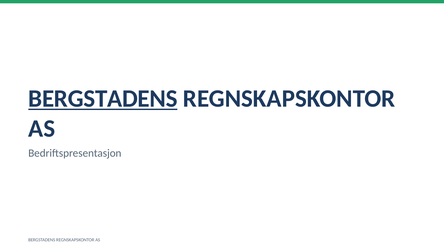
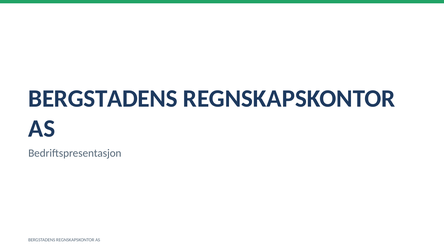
BERGSTADENS underline: present -> none (103, 98)
